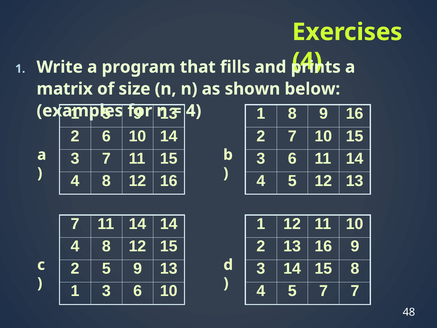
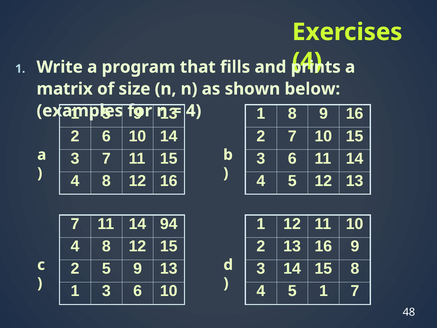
14 14: 14 -> 94 (169, 224)
5 7: 7 -> 1 (323, 291)
